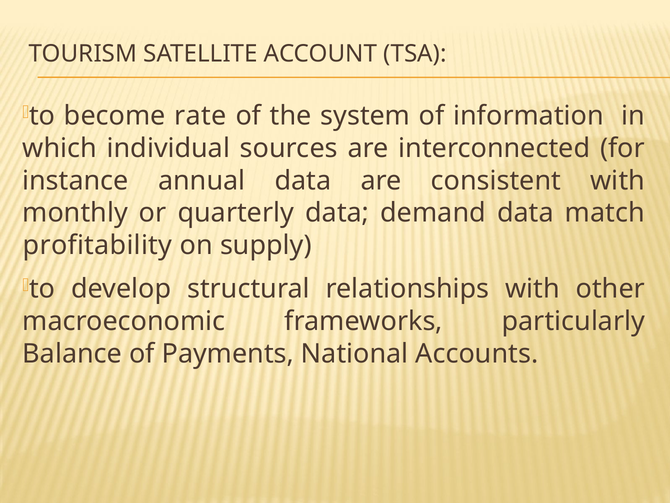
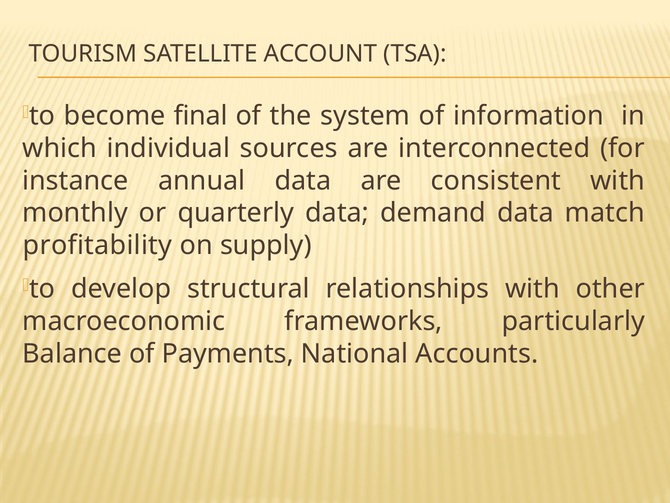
rate: rate -> final (201, 116)
